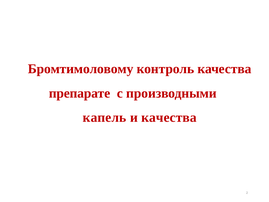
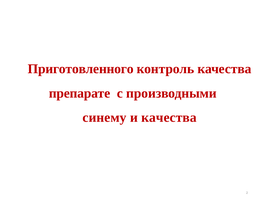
Бромтимоловому: Бромтимоловому -> Приготовленного (81, 69)
капель: капель -> синему (105, 117)
